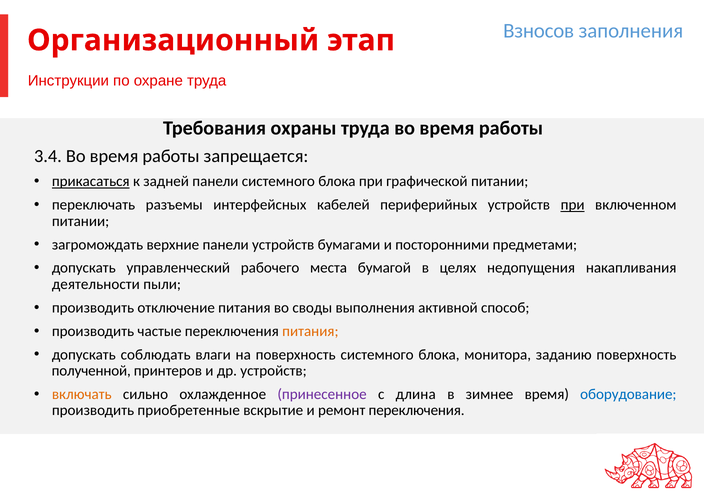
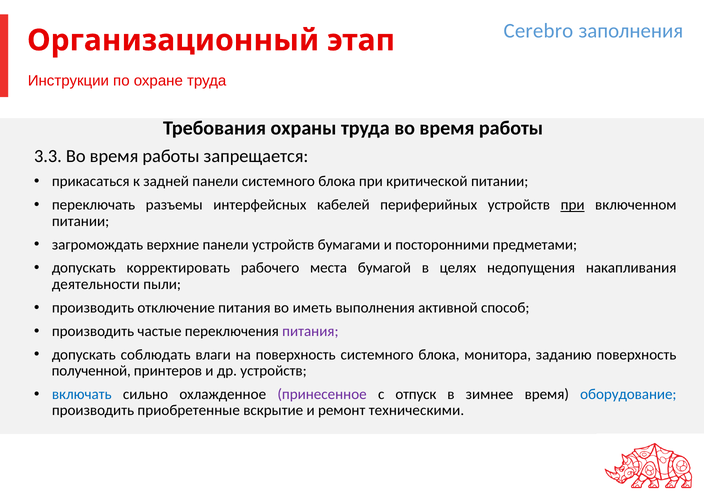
Взносов: Взносов -> Cerebro (538, 31)
3.4: 3.4 -> 3.3 (48, 156)
прикасаться underline: present -> none (91, 181)
графической: графической -> критической (427, 181)
управленческий: управленческий -> корректировать (178, 268)
своды: своды -> иметь (312, 308)
питания colour: orange -> purple (310, 331)
включать colour: orange -> blue (82, 394)
длина: длина -> отпуск (416, 394)
ремонт переключения: переключения -> техническими (416, 410)
